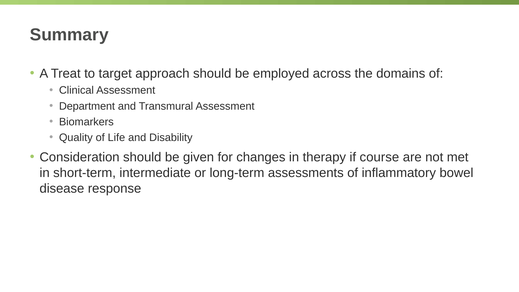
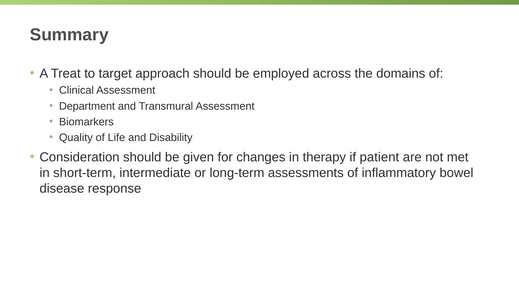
course: course -> patient (379, 157)
